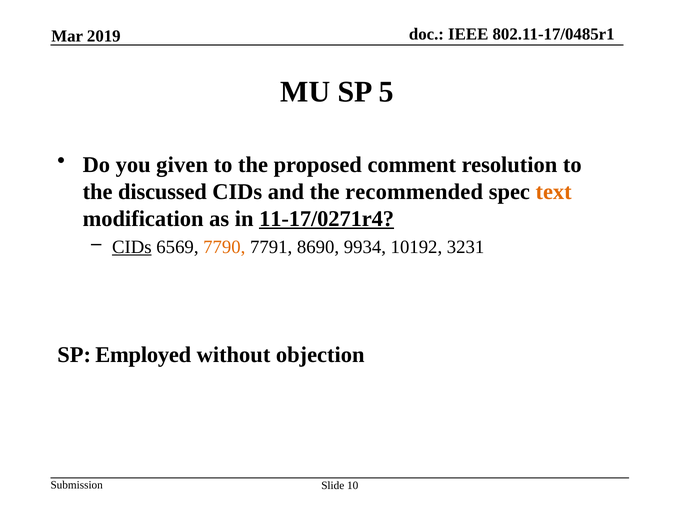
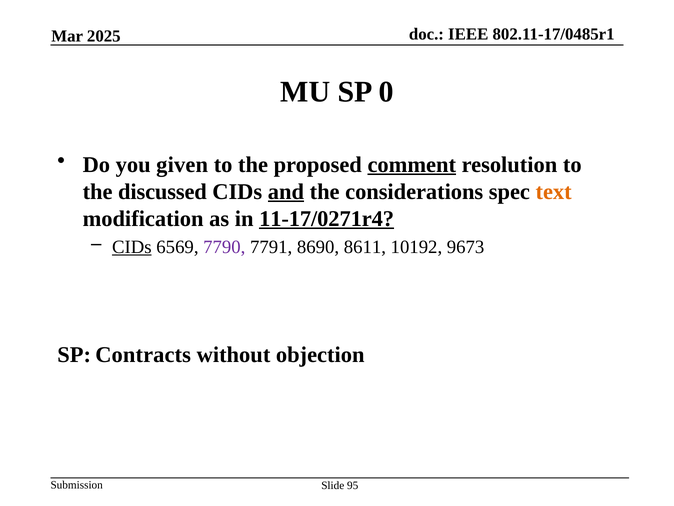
2019: 2019 -> 2025 (104, 36)
5: 5 -> 0 (386, 92)
comment underline: none -> present (412, 164)
and underline: none -> present (286, 191)
recommended: recommended -> considerations (414, 191)
7790 colour: orange -> purple (224, 247)
9934: 9934 -> 8611 (365, 247)
3231: 3231 -> 9673 (466, 247)
Employed: Employed -> Contracts (143, 355)
10: 10 -> 95 (353, 485)
